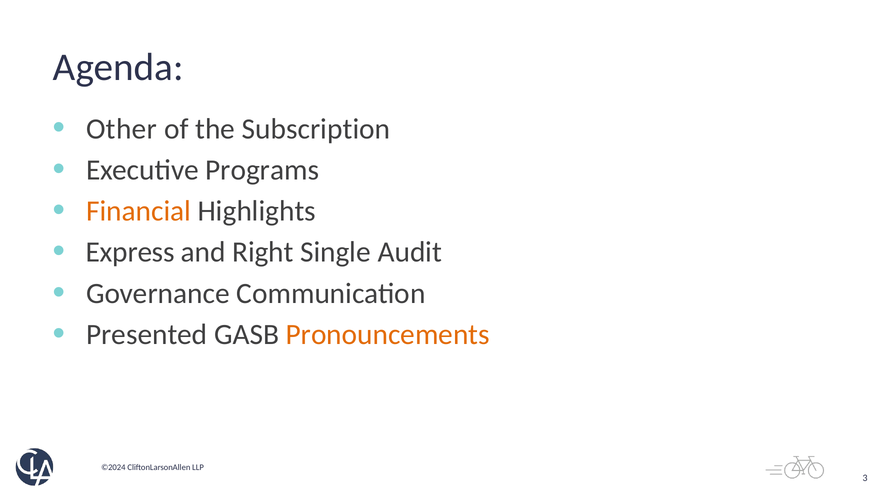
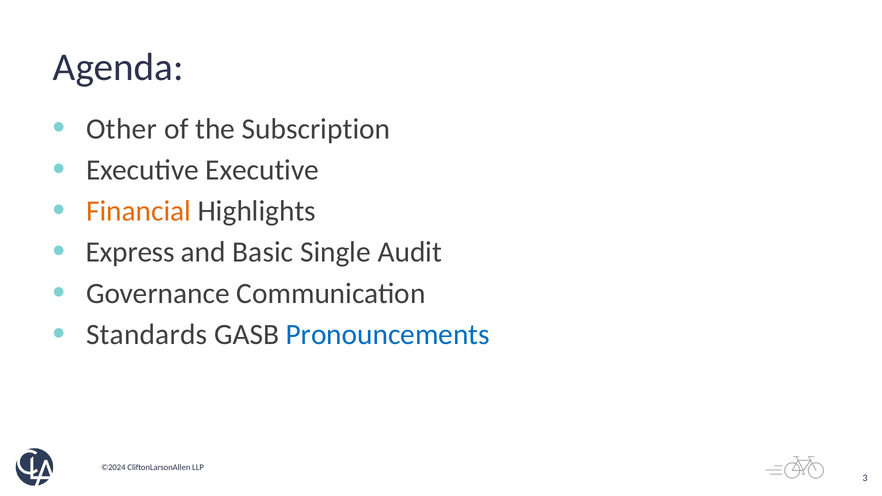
Executive Programs: Programs -> Executive (262, 170)
Right: Right -> Basic (263, 252)
Presented: Presented -> Standards (147, 335)
Pronouncements colour: orange -> blue (388, 335)
